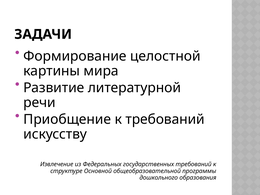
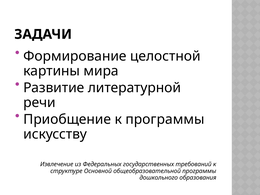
к требований: требований -> программы (165, 119)
